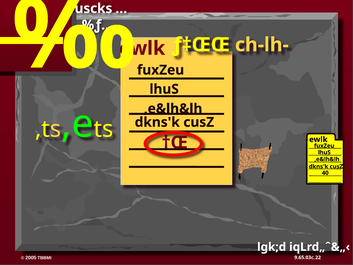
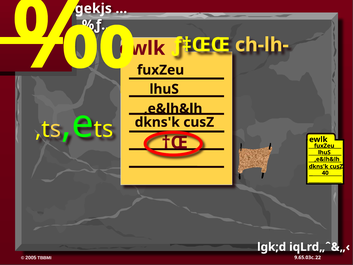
uscks: uscks -> gekjs (93, 8)
